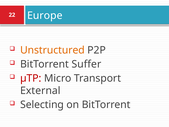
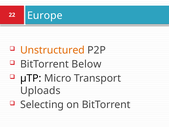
Suffer: Suffer -> Below (86, 64)
µTP colour: red -> black (31, 78)
External: External -> Uploads (40, 90)
